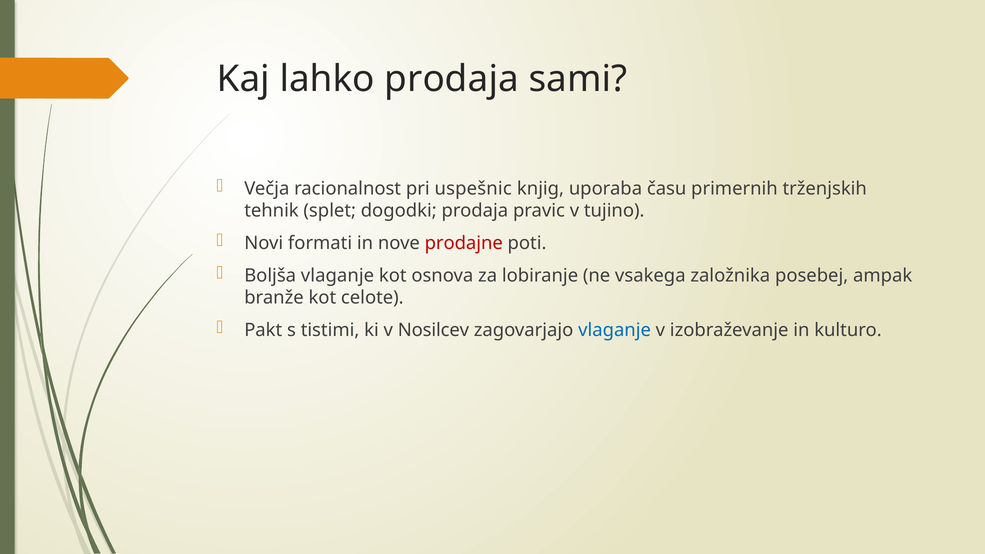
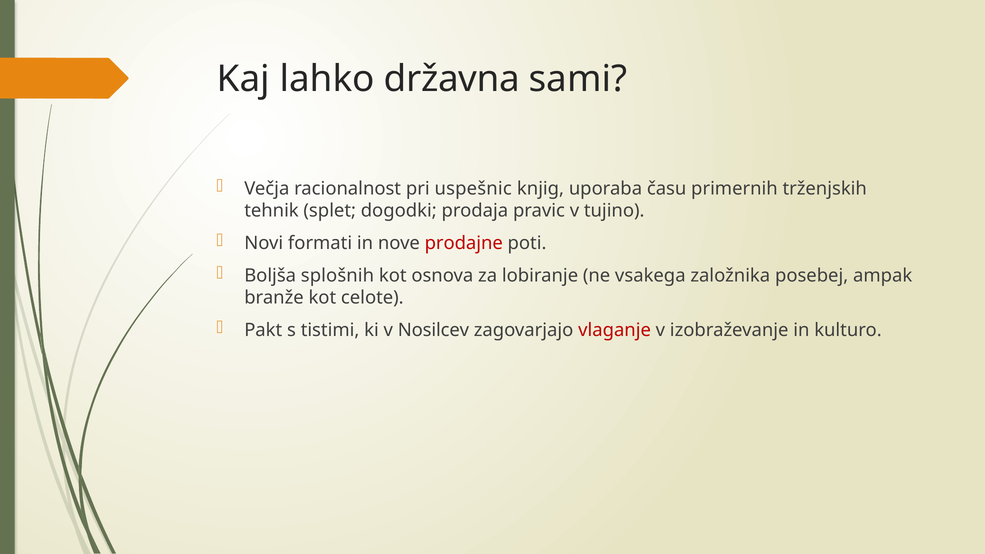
lahko prodaja: prodaja -> državna (452, 79)
Boljša vlaganje: vlaganje -> splošnih (337, 275)
vlaganje colour: blue -> red (615, 330)
